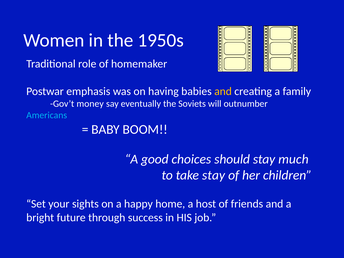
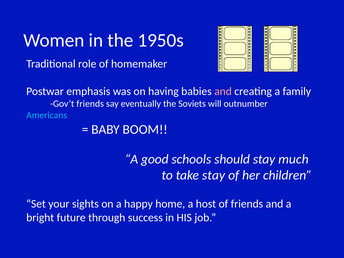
and colour: yellow -> pink (223, 91)
Gov’t money: money -> friends (90, 104)
choices: choices -> schools (191, 159)
